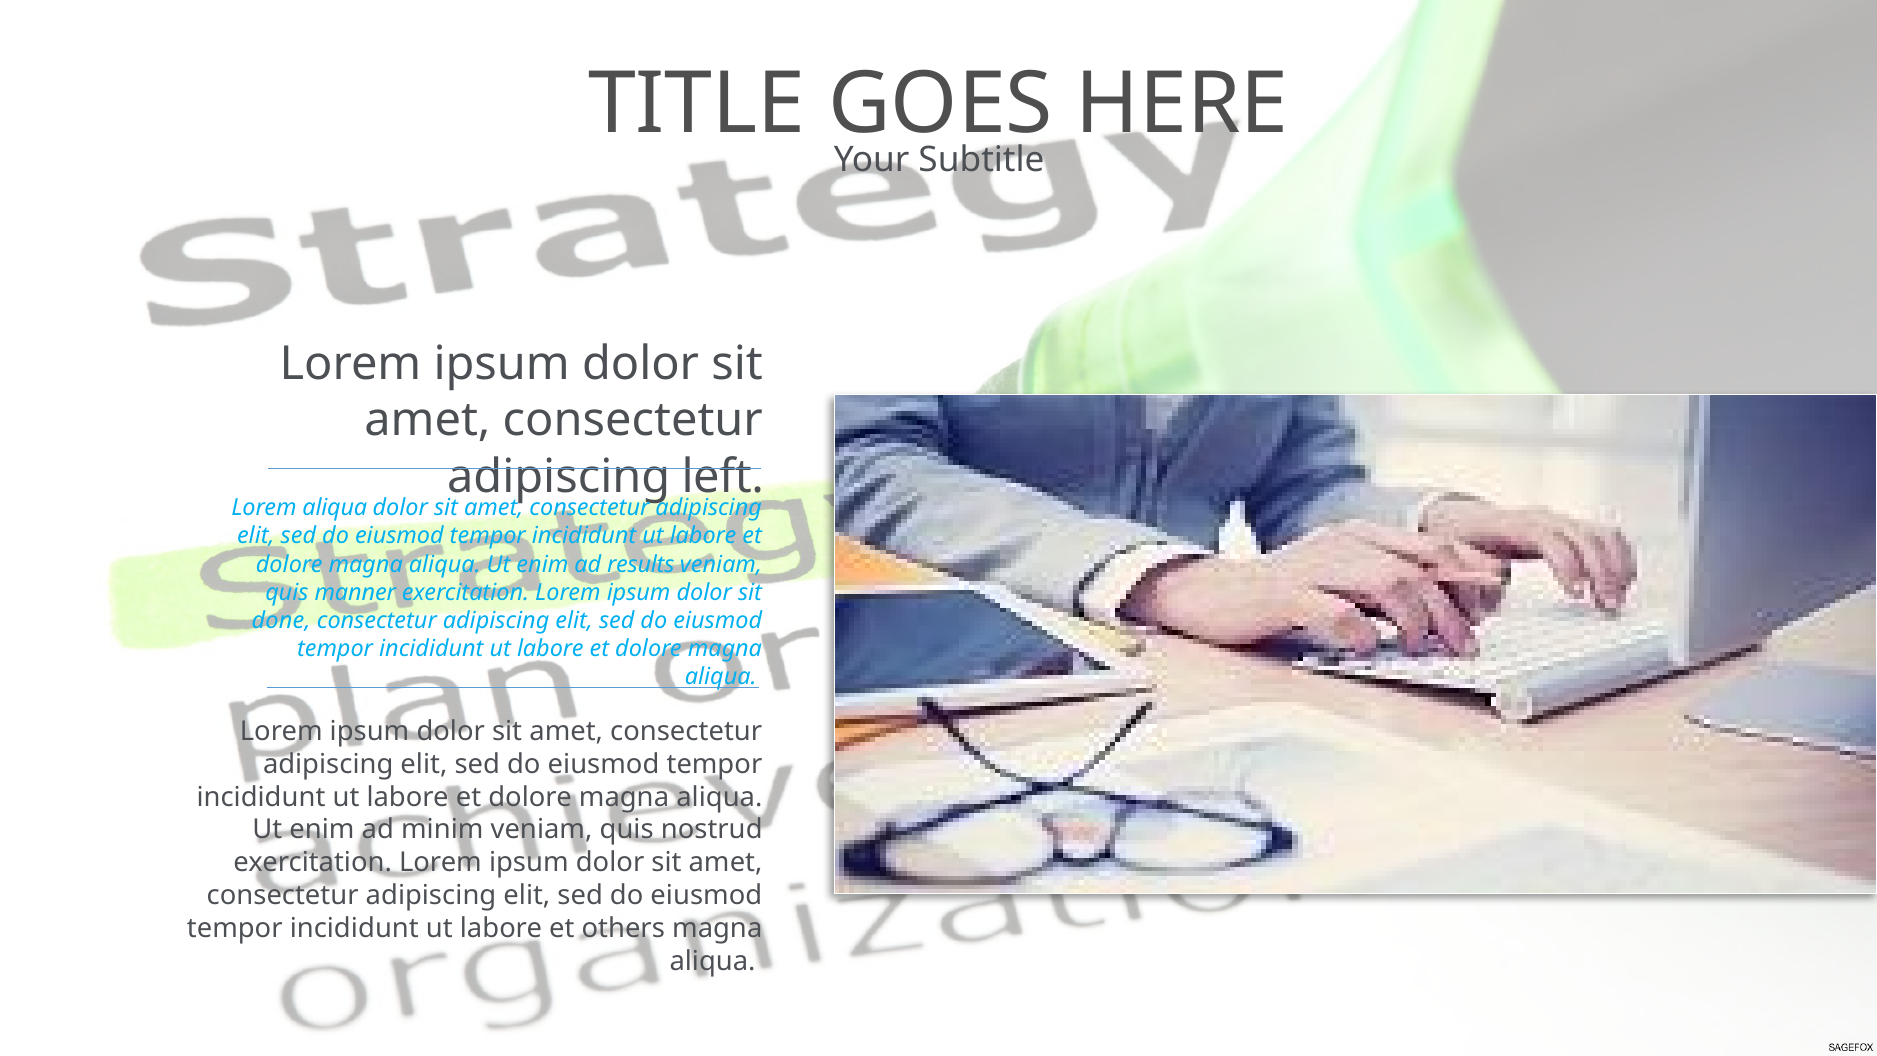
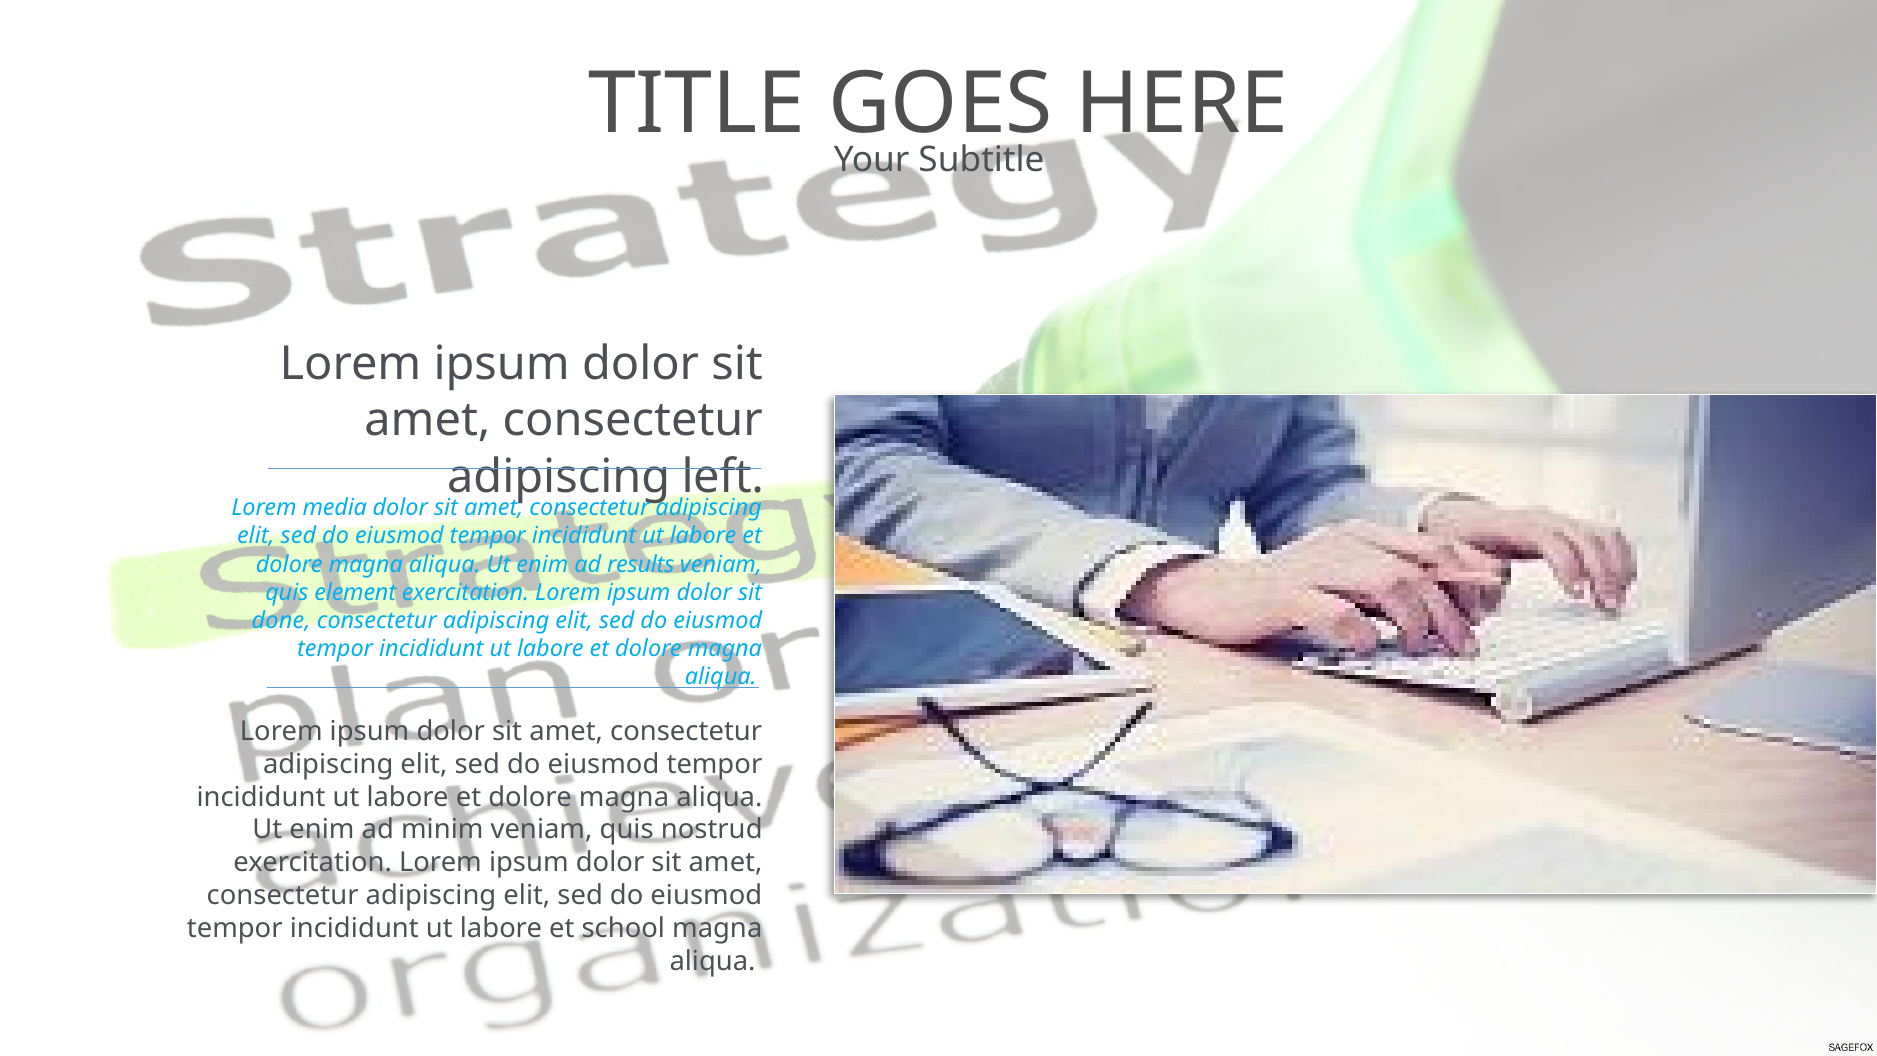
Lorem aliqua: aliqua -> media (335, 508)
manner: manner -> element (355, 592)
others: others -> school (623, 928)
